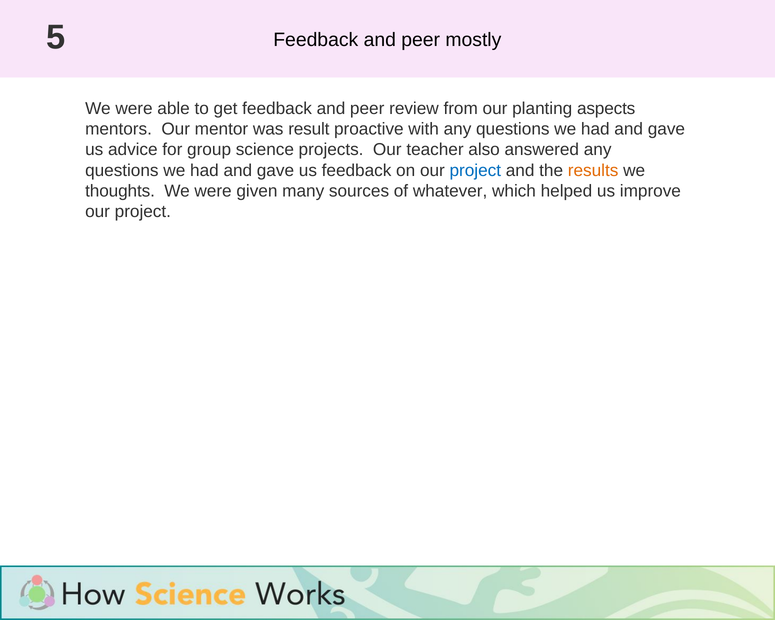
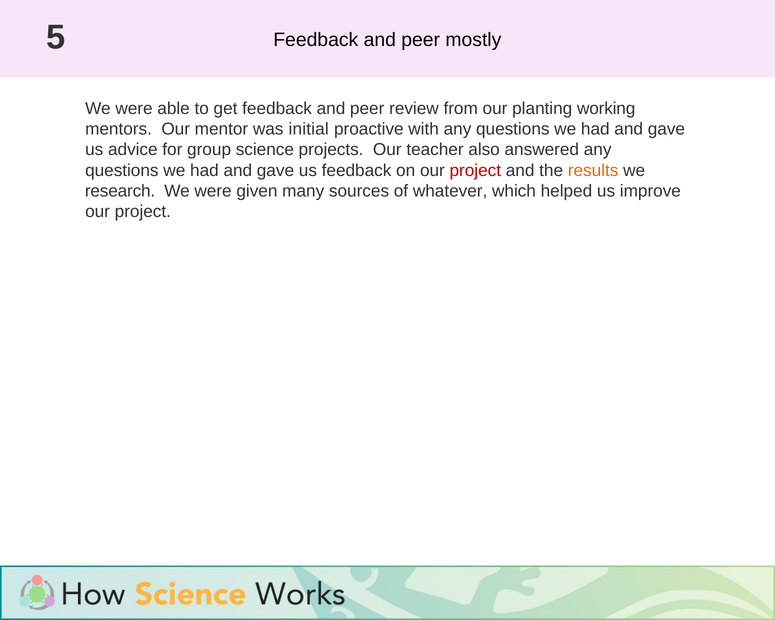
aspects: aspects -> working (606, 108)
result: result -> initial (309, 129)
project colour: blue -> red (475, 170)
thoughts: thoughts -> research (120, 191)
